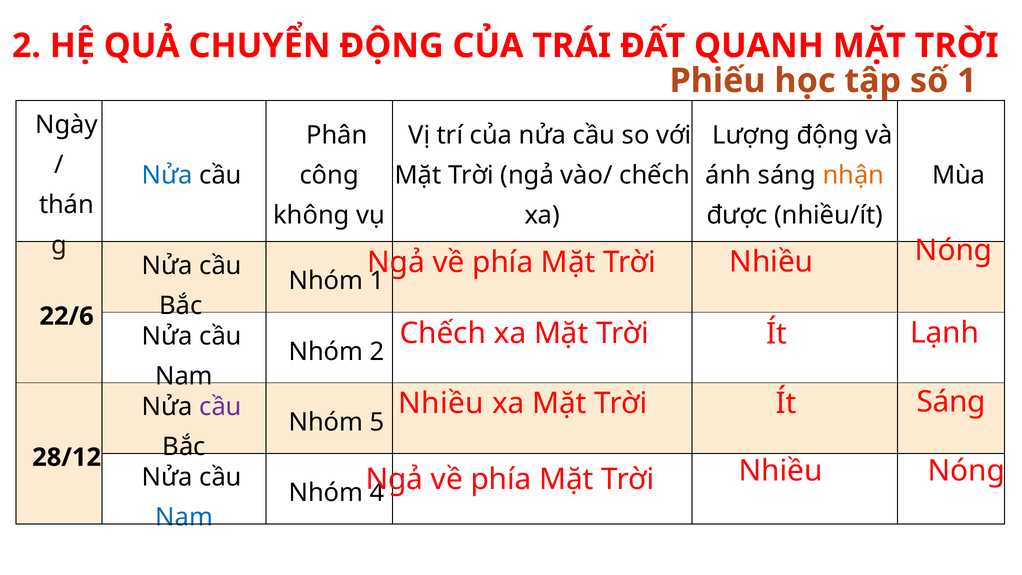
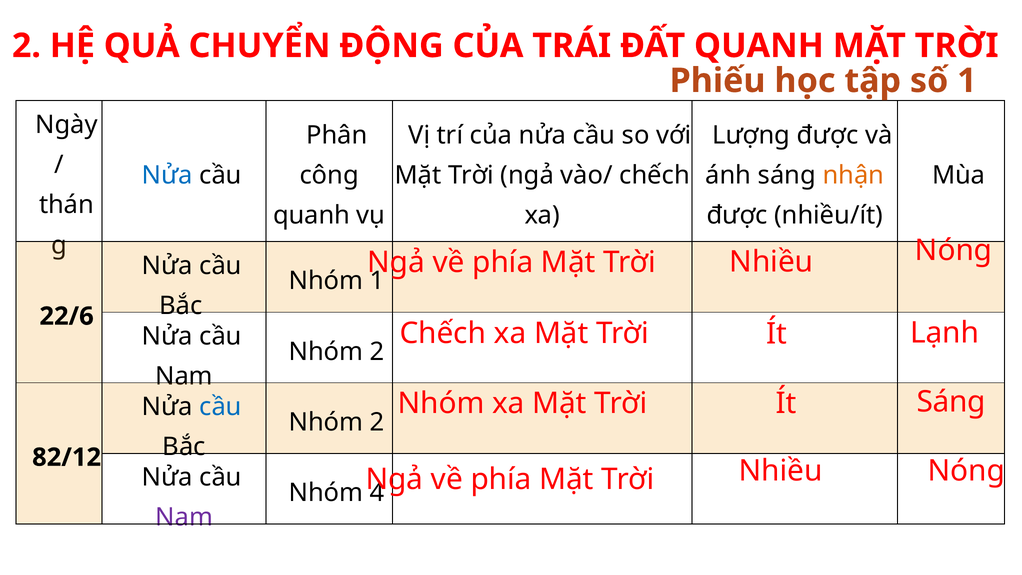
Lượng động: động -> được (828, 135)
không: không -> quanh (312, 215)
Nhiều: Nhiều -> Nhóm (441, 403)
cầu colour: purple -> blue (220, 407)
5: 5 -> 2 (377, 422)
28/12: 28/12 -> 82/12 (67, 457)
Nam colour: blue -> purple (184, 517)
